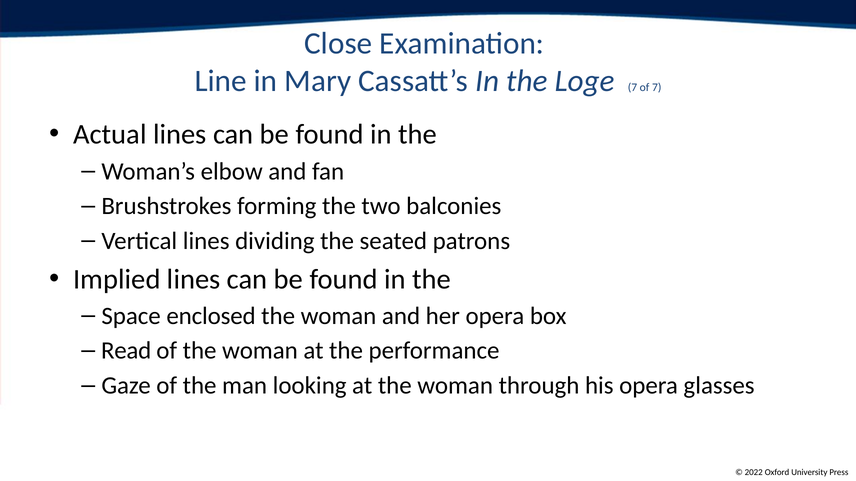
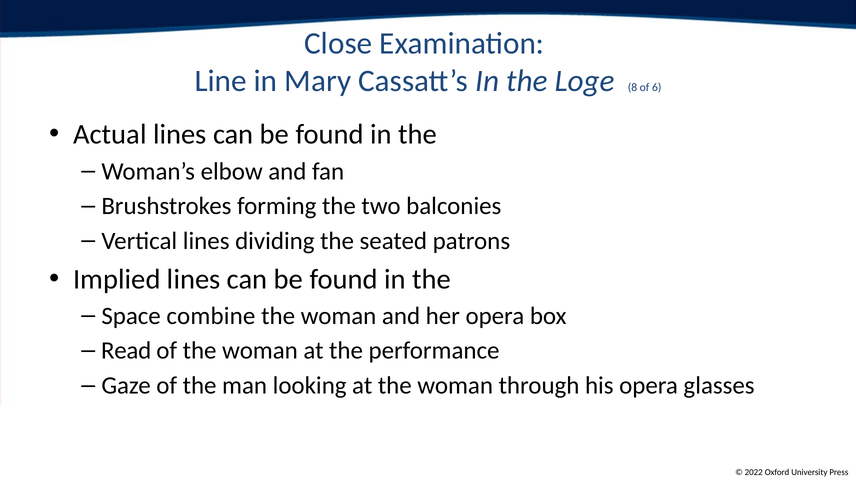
Loge 7: 7 -> 8 (633, 87)
of 7: 7 -> 6 (657, 87)
enclosed: enclosed -> combine (211, 316)
